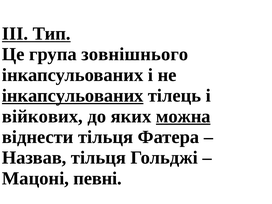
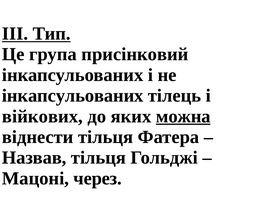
зовнішнього: зовнішнього -> присінковий (135, 54)
інкапсульованих underline: present -> none (73, 96)
певні: певні -> через (98, 178)
